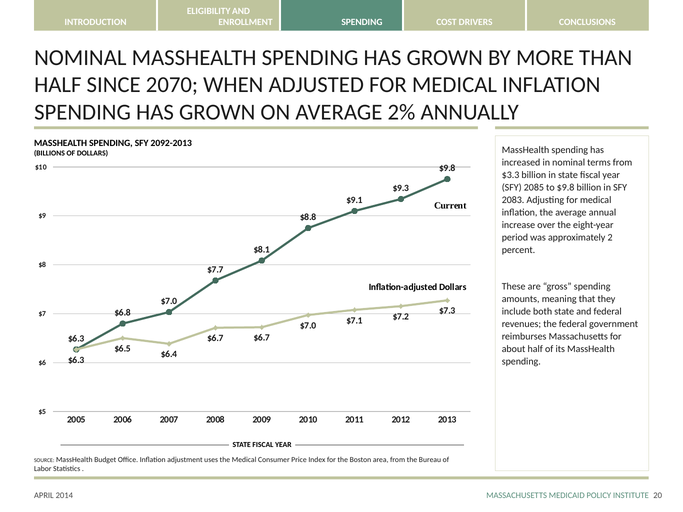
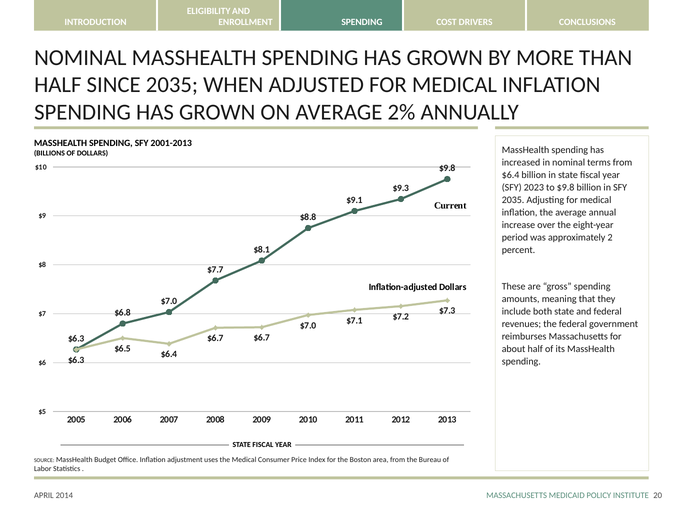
SINCE 2070: 2070 -> 2035 (172, 85)
2092-2013: 2092-2013 -> 2001-2013 (171, 143)
$3.3: $3.3 -> $6.4 (511, 175)
2085: 2085 -> 2023 (534, 188)
2083: 2083 -> 2035 (513, 200)
